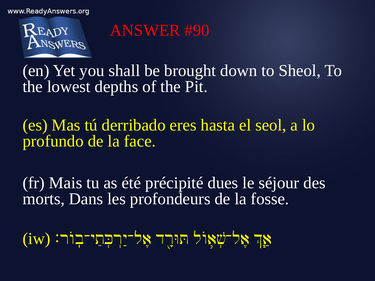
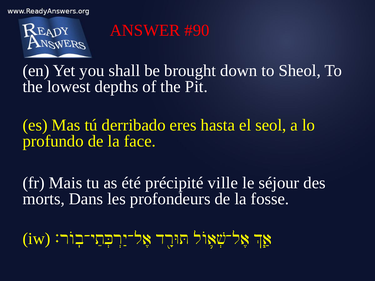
dues: dues -> ville (223, 183)
